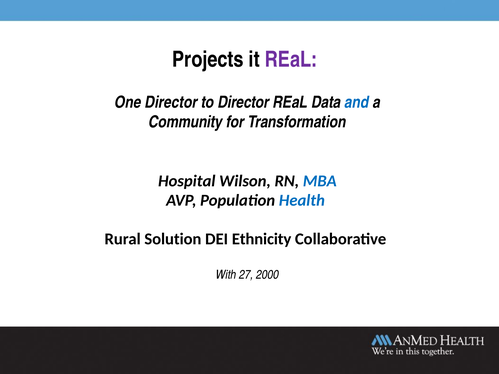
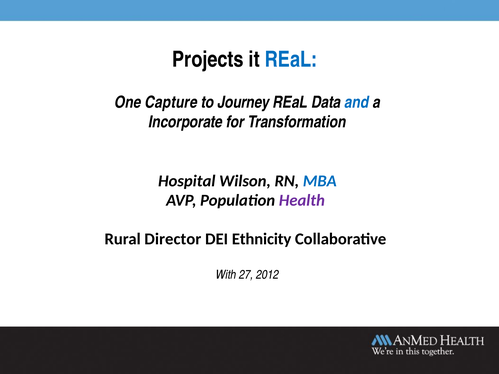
REaL colour: purple -> blue (291, 59)
One Director: Director -> Capture (171, 102)
to Director: Director -> Journey (243, 102)
Community: Community -> Incorporate (186, 122)
Health colour: blue -> purple (302, 201)
Solution: Solution -> Director (173, 239)
2000: 2000 -> 2012 (268, 275)
